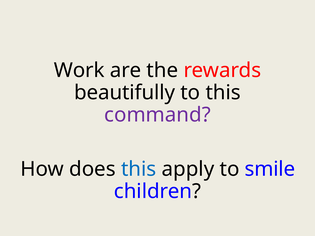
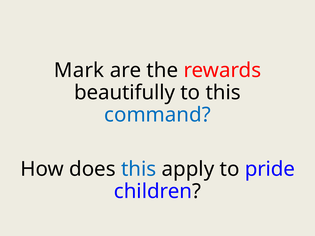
Work: Work -> Mark (79, 70)
command colour: purple -> blue (157, 115)
smile: smile -> pride (270, 169)
